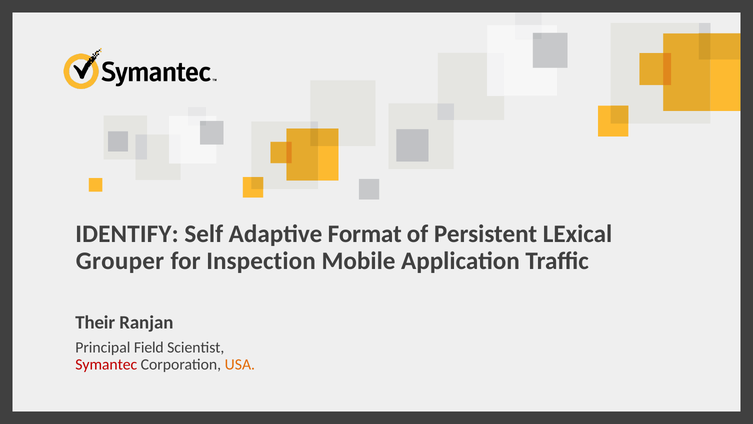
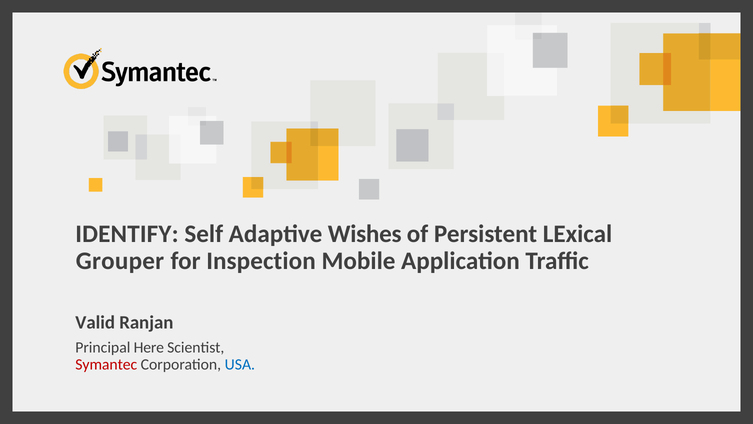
Format: Format -> Wishes (365, 234)
Their: Their -> Valid (95, 322)
Field: Field -> Here (149, 347)
USA colour: orange -> blue (240, 364)
